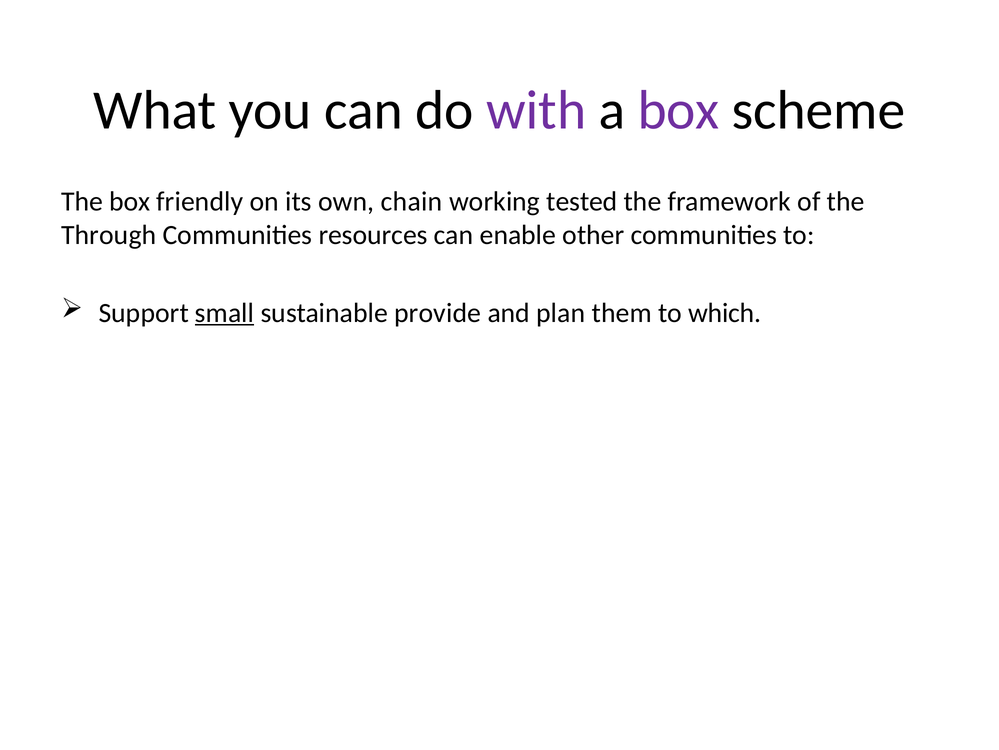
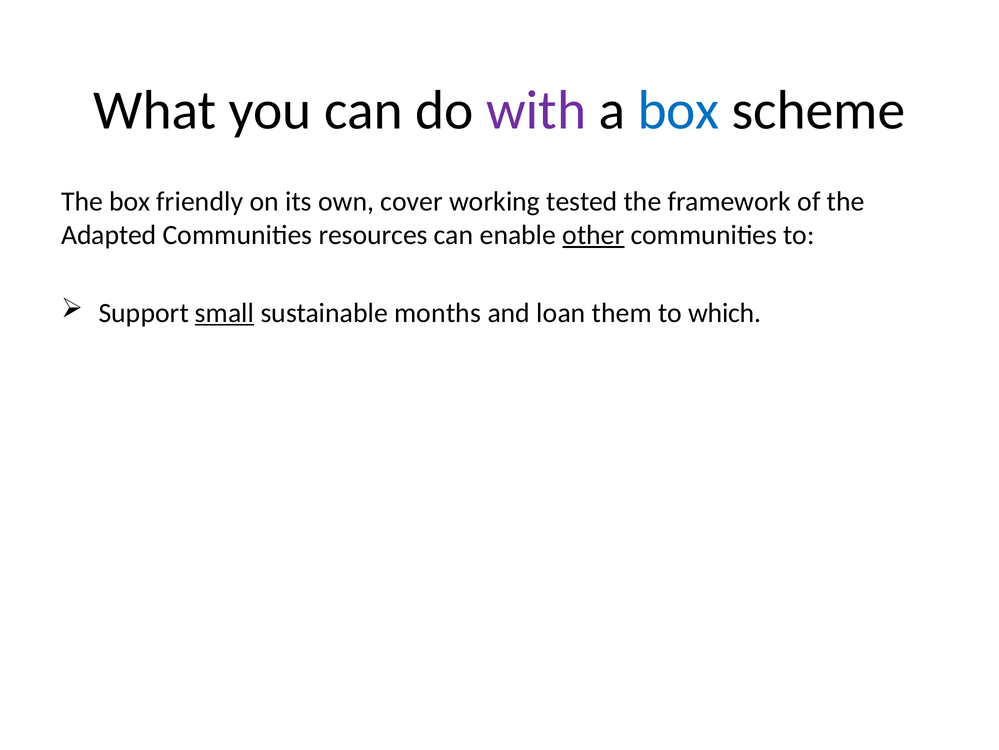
box colour: purple -> blue (679, 110)
chain: chain -> cover (412, 202)
Through: Through -> Adapted (109, 235)
other underline: none -> present (593, 235)
provide: provide -> months (438, 313)
plan: plan -> loan (561, 313)
